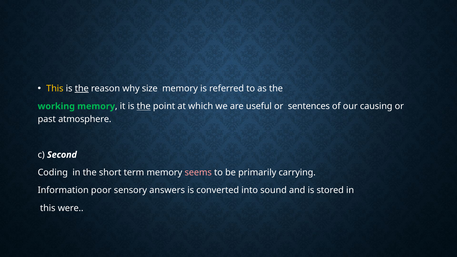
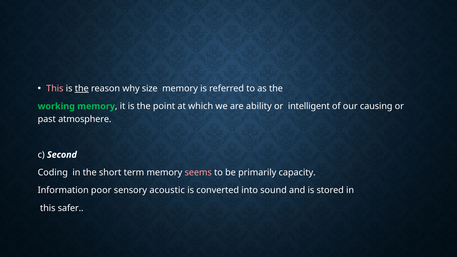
This colour: yellow -> pink (55, 88)
the underline: present -> none (144, 106)
useful: useful -> ability (259, 106)
sentences: sentences -> intelligent (309, 106)
carrying: carrying -> capacity (297, 173)
answers: answers -> acoustic (167, 190)
were: were -> safer (71, 208)
